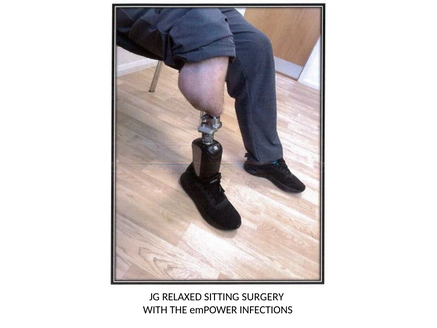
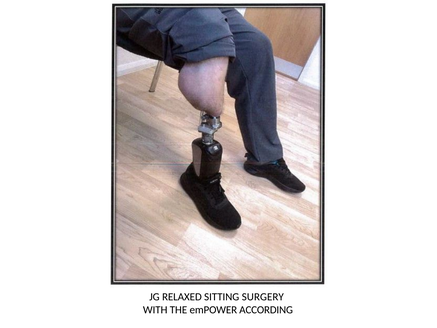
INFECTIONS: INFECTIONS -> ACCORDING (266, 310)
